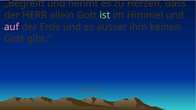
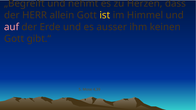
ist colour: light green -> yellow (105, 15)
